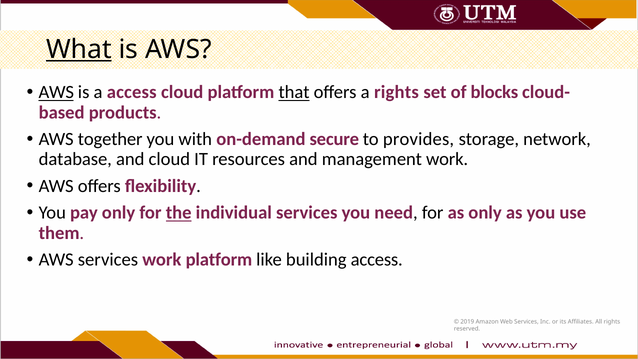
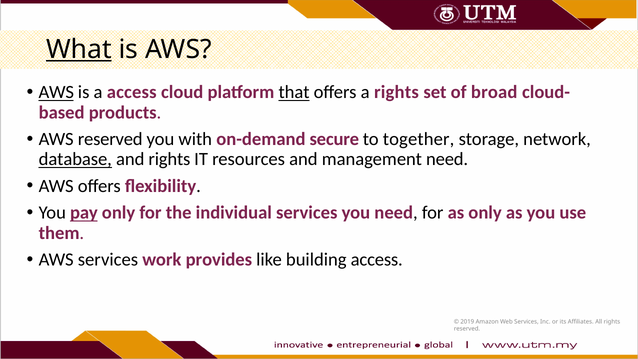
blocks: blocks -> broad (494, 92)
AWS together: together -> reserved (110, 139)
provides: provides -> together (419, 139)
database underline: none -> present (75, 159)
and cloud: cloud -> rights (169, 159)
management work: work -> need (447, 159)
pay underline: none -> present (84, 213)
the underline: present -> none (179, 213)
work platform: platform -> provides (219, 260)
